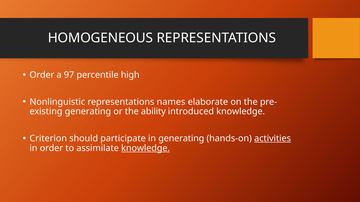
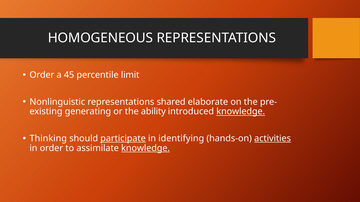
97: 97 -> 45 (69, 75)
high: high -> limit (130, 75)
names: names -> shared (171, 102)
knowledge underline: none -> present (241, 112)
Criterion: Criterion -> Thinking (48, 139)
participate underline: none -> present (123, 139)
in generating: generating -> identifying (181, 139)
